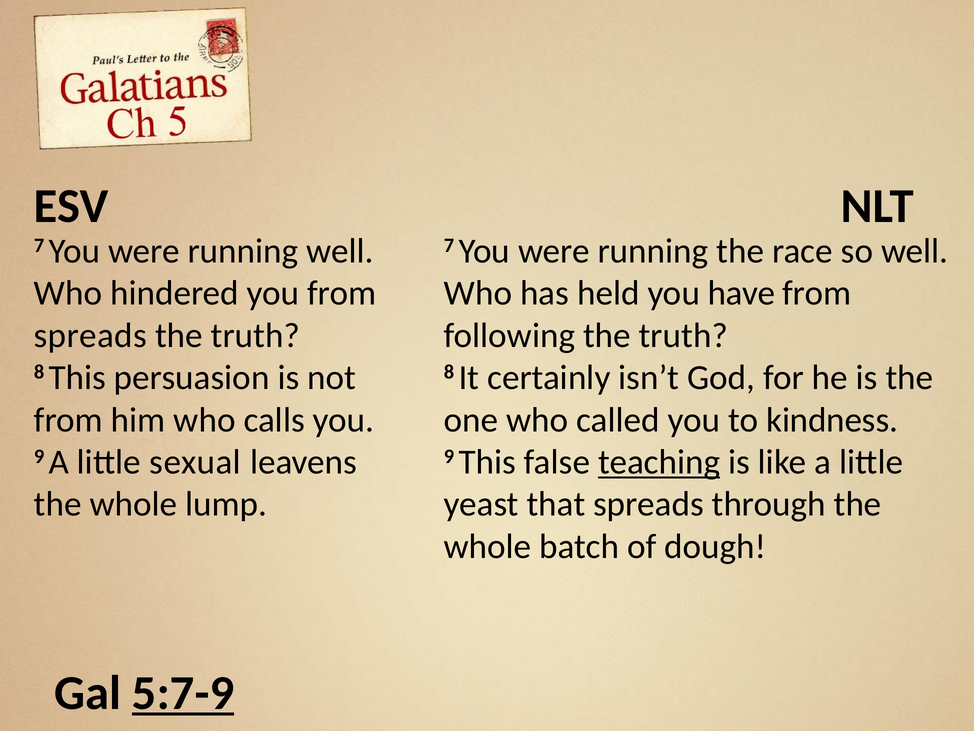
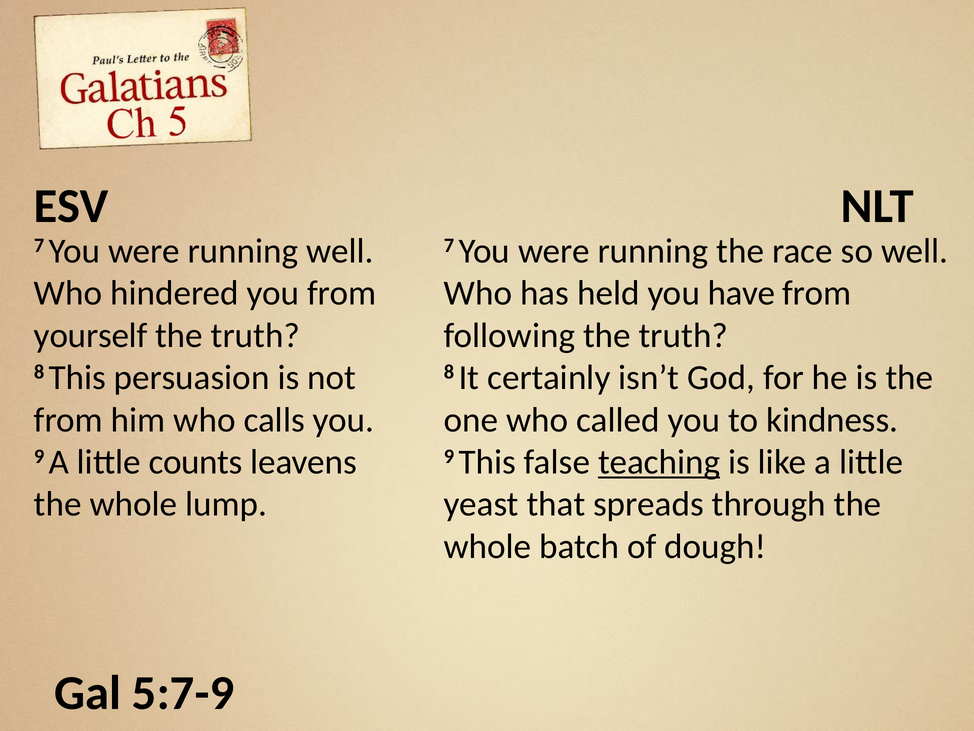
spreads: spreads -> yourself (91, 335)
sexual: sexual -> counts (196, 462)
5:7-9 underline: present -> none (183, 692)
